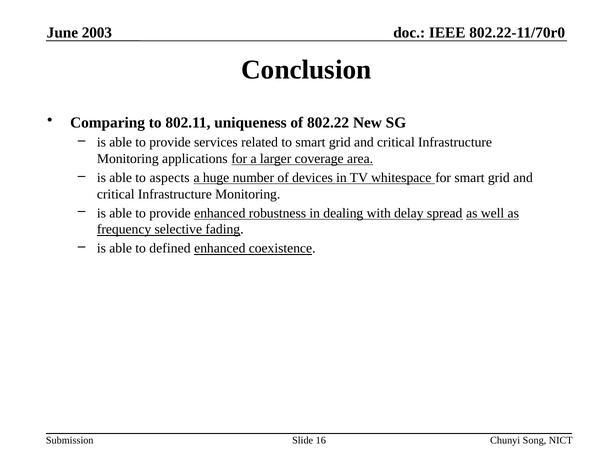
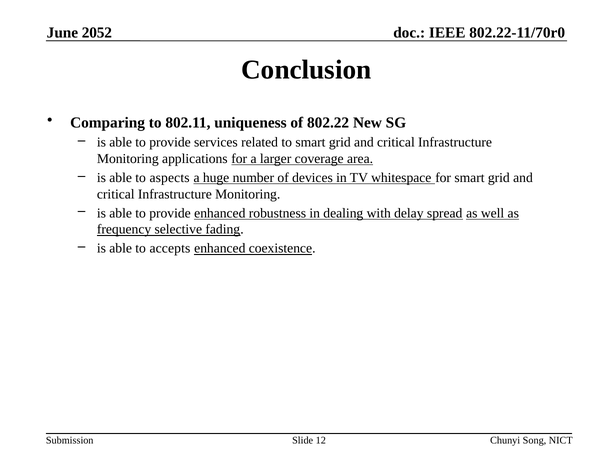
2003: 2003 -> 2052 (97, 33)
defined: defined -> accepts (170, 249)
16: 16 -> 12 (321, 441)
